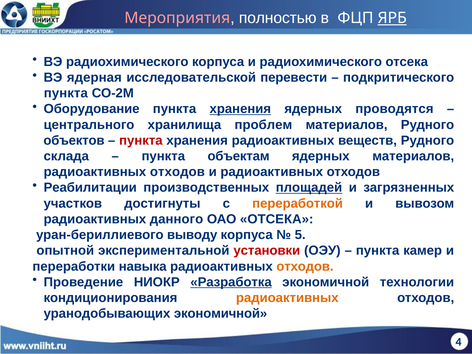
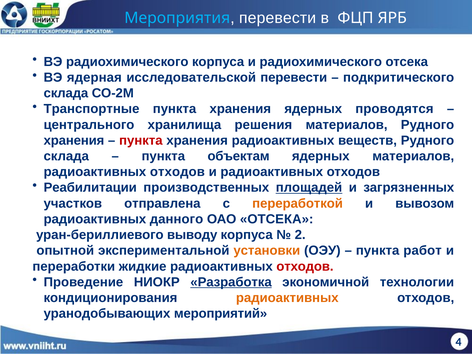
Мероприятия colour: pink -> light blue (177, 18)
полностью: полностью -> перевести (278, 18)
ЯРБ underline: present -> none (392, 18)
пункта: пункта -> склада (66, 93)
Оборудование: Оборудование -> Транспортные (92, 109)
хранения underline: present -> none (240, 109)
проблем: проблем -> решения (263, 125)
объектов: объектов -> хранения (74, 140)
достигнуты: достигнуты -> отправлена (162, 203)
5: 5 -> 2 (300, 235)
установки colour: red -> orange (267, 251)
камер: камер -> работ (423, 251)
навыка: навыка -> жидкие (143, 266)
отходов colour: orange -> red (305, 266)
уранодобывающих экономичной: экономичной -> мероприятий (221, 314)
